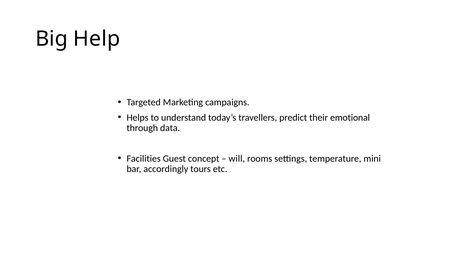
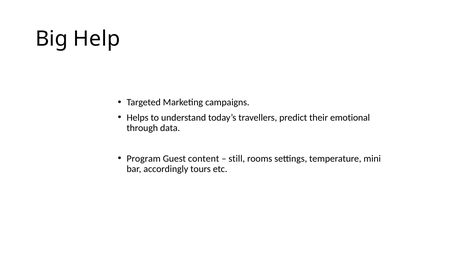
Facilities: Facilities -> Program (144, 159)
concept: concept -> content (204, 159)
will: will -> still (237, 159)
